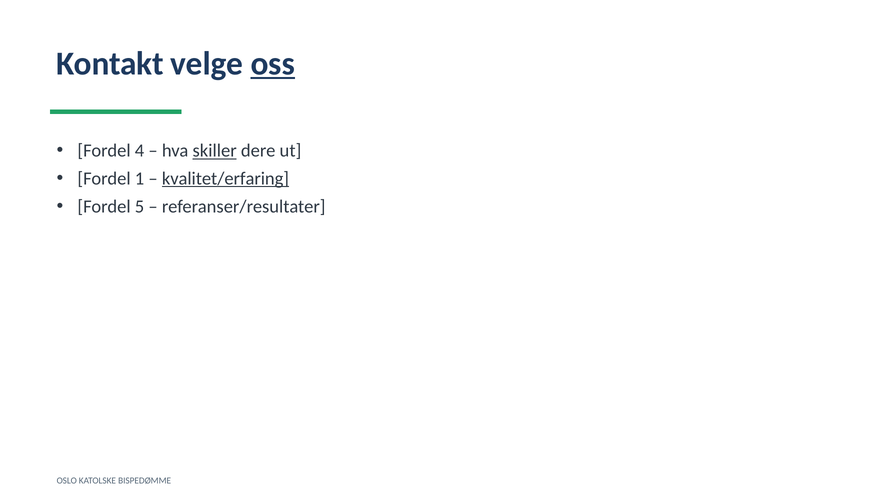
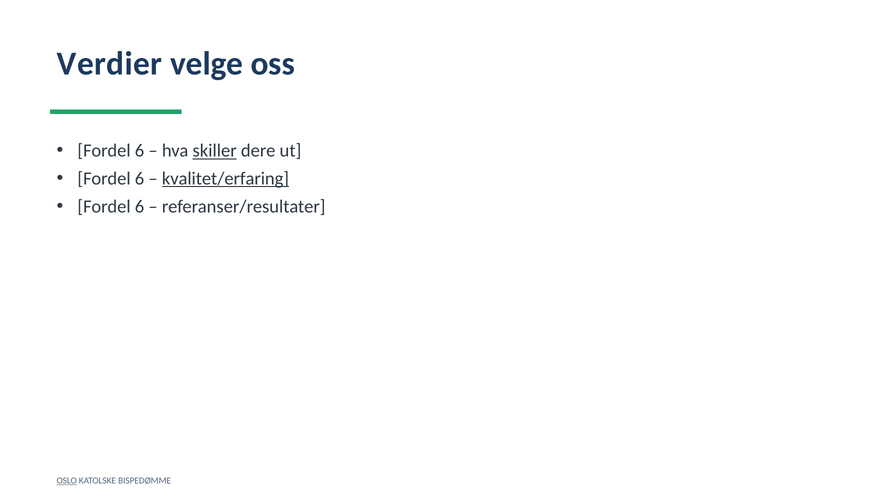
Kontakt: Kontakt -> Verdier (109, 64)
oss underline: present -> none (273, 64)
4: 4 -> 6 (140, 151)
1: 1 -> 6 (140, 179)
5: 5 -> 6 (140, 206)
OSLO underline: none -> present (67, 480)
